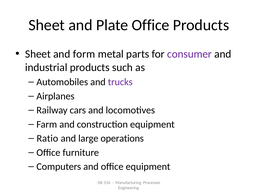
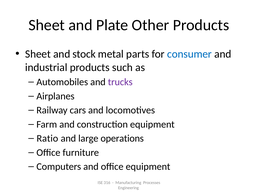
Plate Office: Office -> Other (151, 25)
form: form -> stock (84, 54)
consumer colour: purple -> blue (190, 54)
